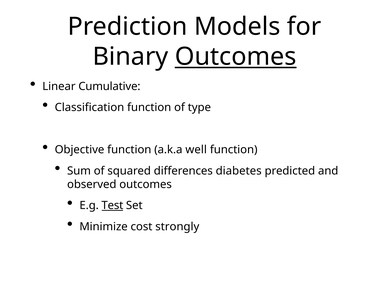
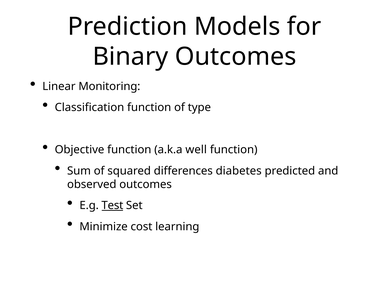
Outcomes underline: present -> none (236, 57)
Cumulative: Cumulative -> Monitoring (109, 87)
strongly: strongly -> learning (177, 227)
